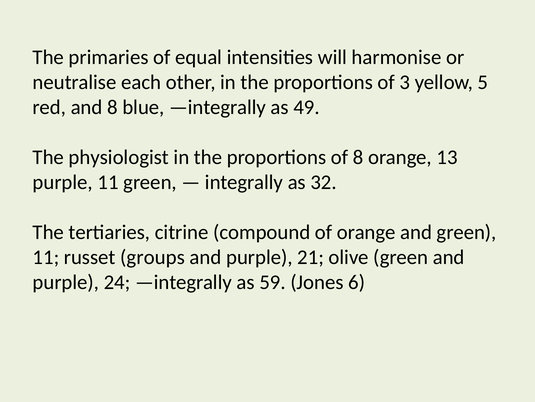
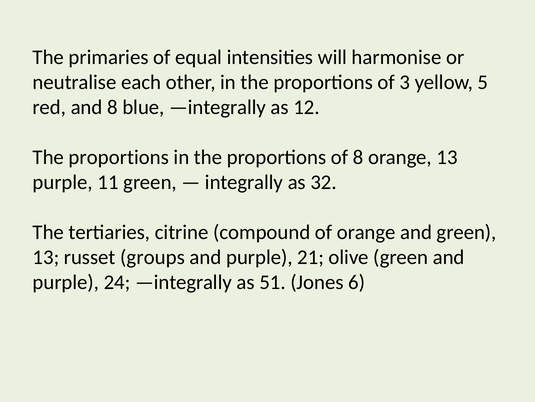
49: 49 -> 12 (307, 107)
physiologist: physiologist -> proportions (119, 157)
11: 11 -> 13 (46, 257)
59: 59 -> 51 (273, 282)
